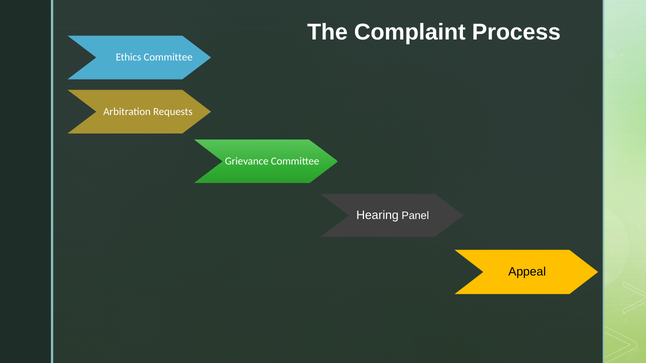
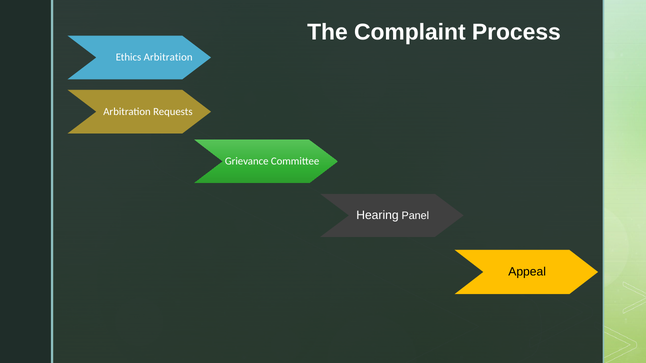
Ethics Committee: Committee -> Arbitration (168, 57)
